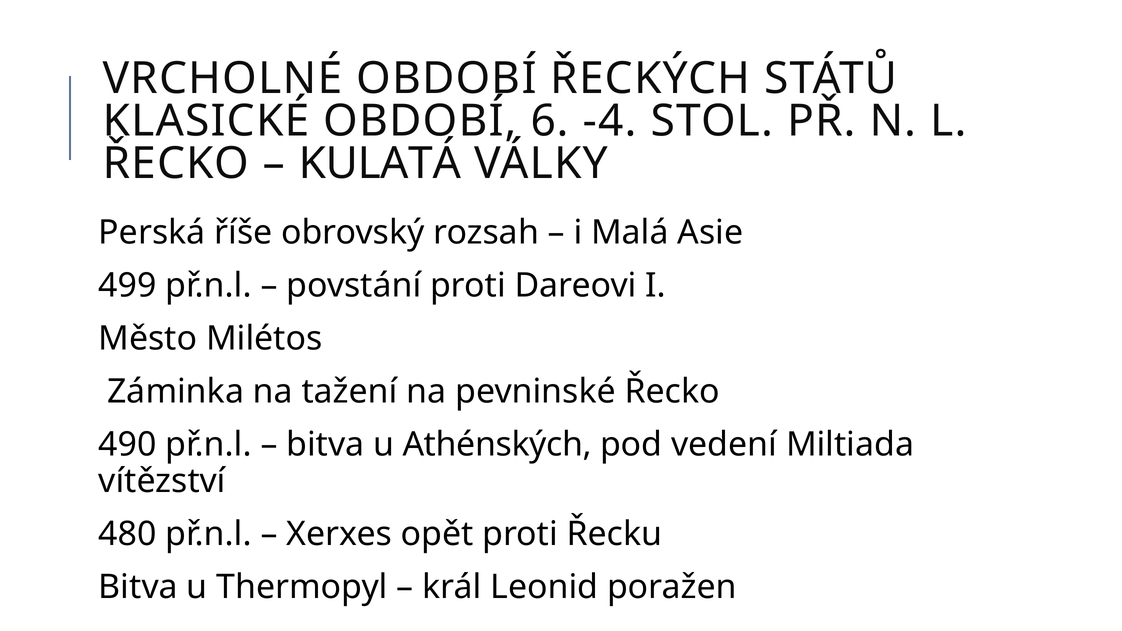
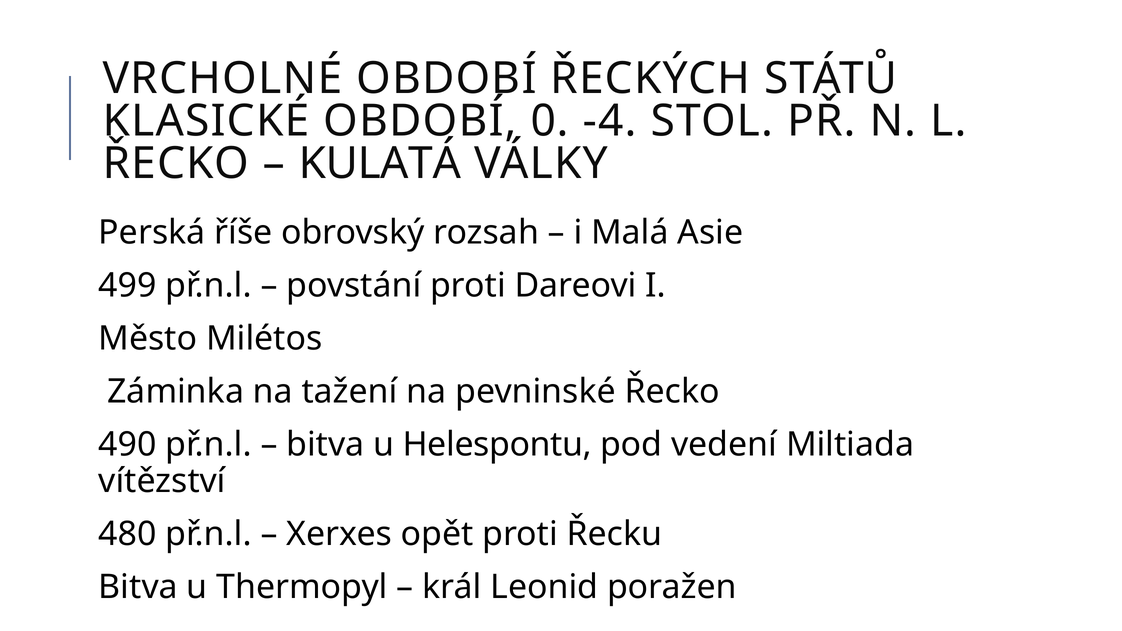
6: 6 -> 0 (550, 121)
Athénských: Athénských -> Helespontu (497, 445)
